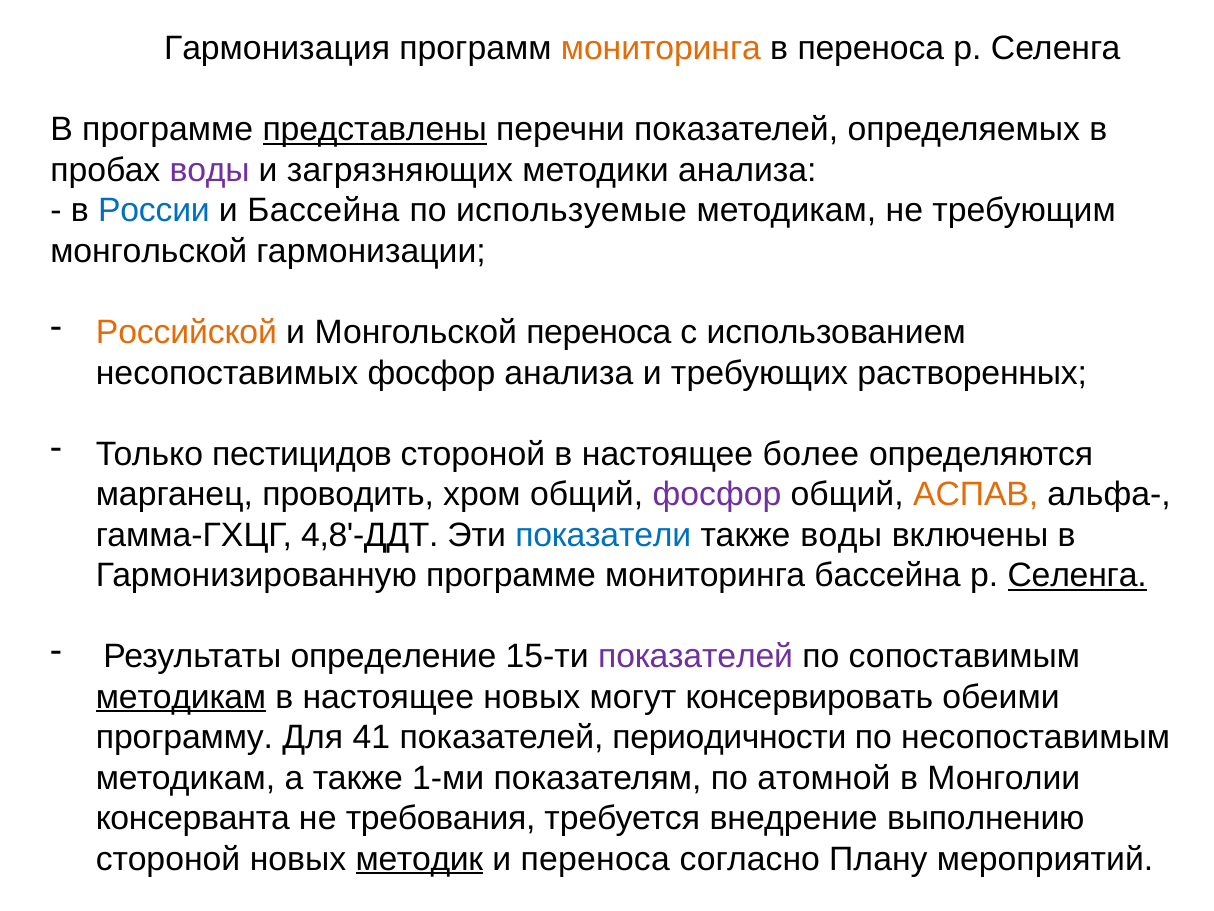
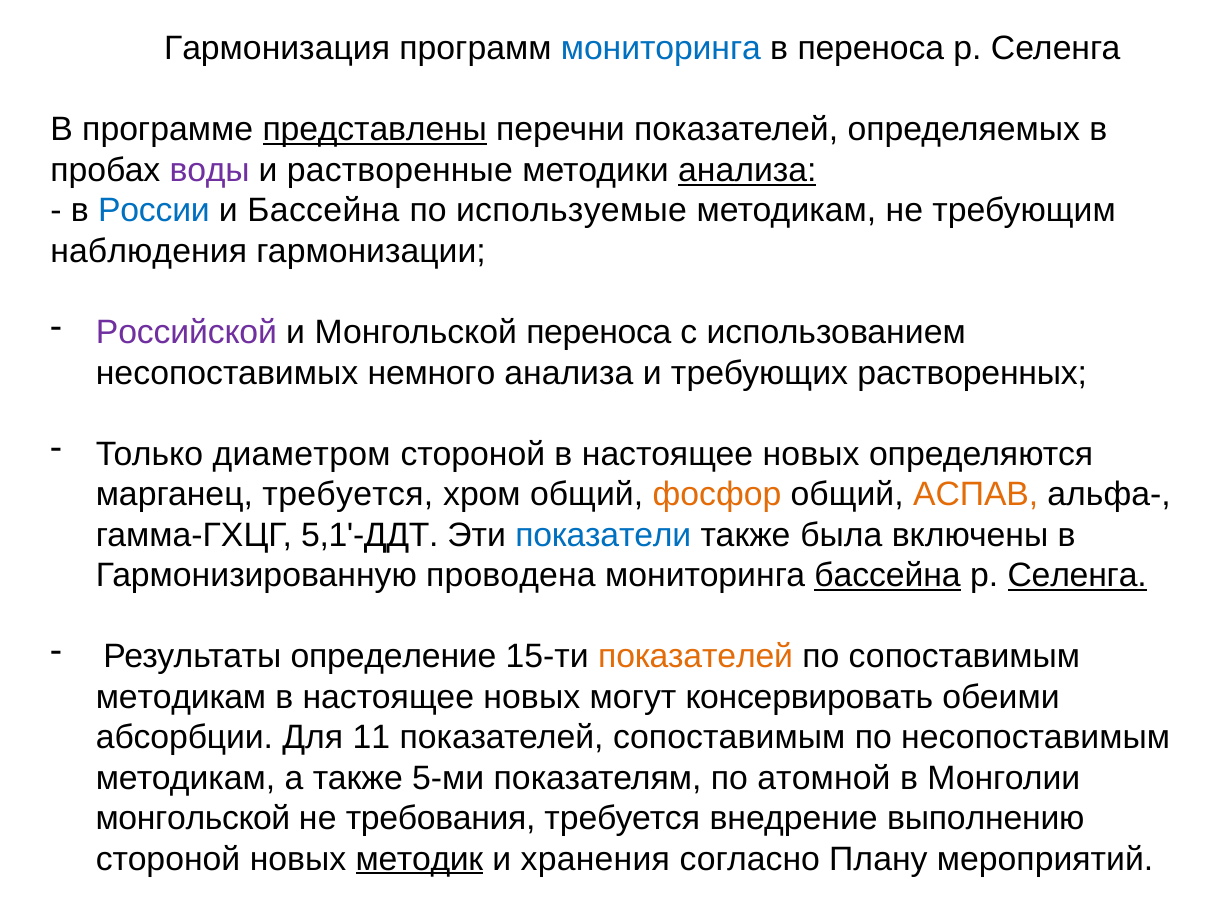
мониторинга colour: orange -> blue (661, 49)
загрязняющих: загрязняющих -> растворенные (400, 170)
анализа underline: none -> present (747, 170)
монгольской: монгольской -> наблюдения (149, 251)
Российской colour: orange -> purple (186, 332)
несопоставимых фосфор: фосфор -> немного (431, 373)
пестицидов: пестицидов -> диаметром (302, 454)
стороной в настоящее более: более -> новых (811, 454)
марганец проводить: проводить -> требуется (348, 494)
фосфор colour: purple -> orange (717, 494)
4,8'-ДДТ: 4,8'-ДДТ -> 5,1'-ДДТ (370, 535)
также воды: воды -> была (841, 535)
Гармонизированную программе: программе -> проводена (511, 575)
бассейна underline: none -> present (888, 575)
показателей colour: purple -> orange (696, 656)
методикам underline: present -> none (181, 697)
программу: программу -> абсорбции (184, 737)
41: 41 -> 11 (371, 737)
показателей периодичности: периодичности -> сопоставимым (729, 737)
1-ми: 1-ми -> 5-ми (448, 777)
консерванта: консерванта -> монгольской (193, 818)
и переноса: переноса -> хранения (595, 858)
